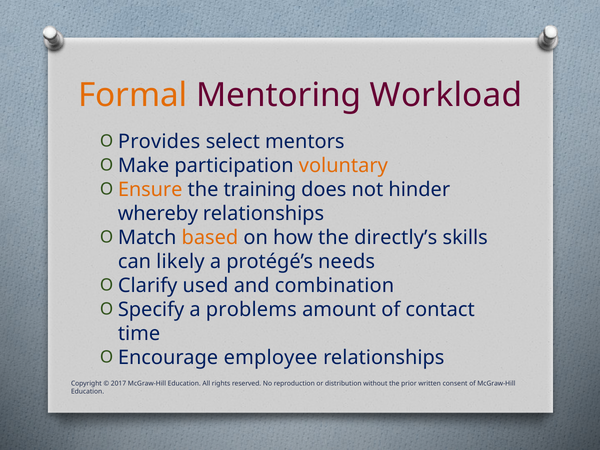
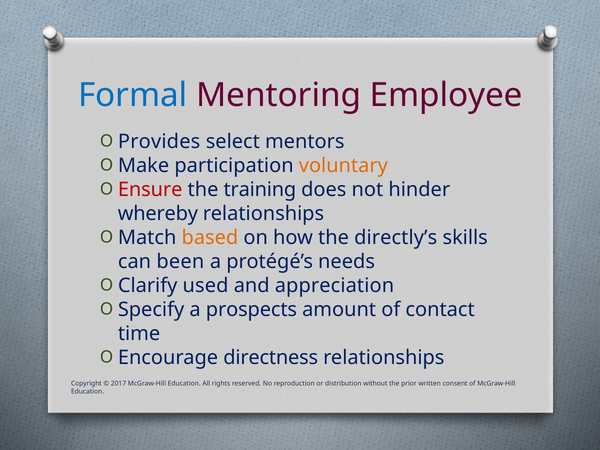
Formal colour: orange -> blue (133, 95)
Workload: Workload -> Employee (446, 95)
Ensure colour: orange -> red (150, 189)
likely: likely -> been (180, 261)
combination: combination -> appreciation (334, 285)
problems: problems -> prospects (251, 309)
employee: employee -> directness (271, 357)
